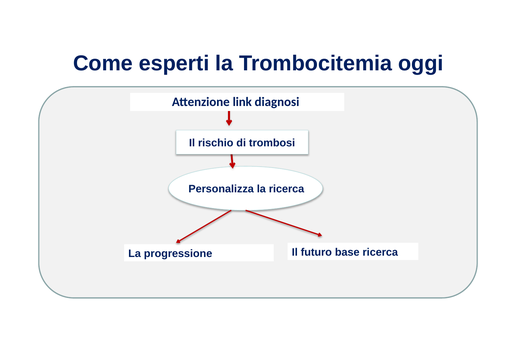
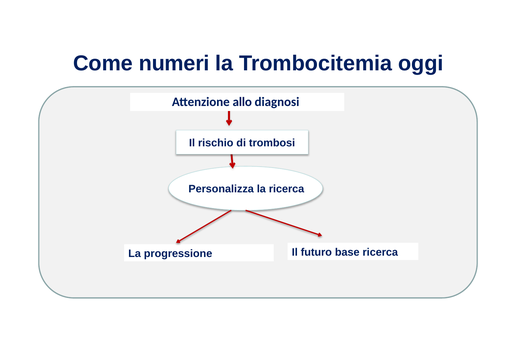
esperti: esperti -> numeri (174, 63)
link: link -> allo (242, 102)
